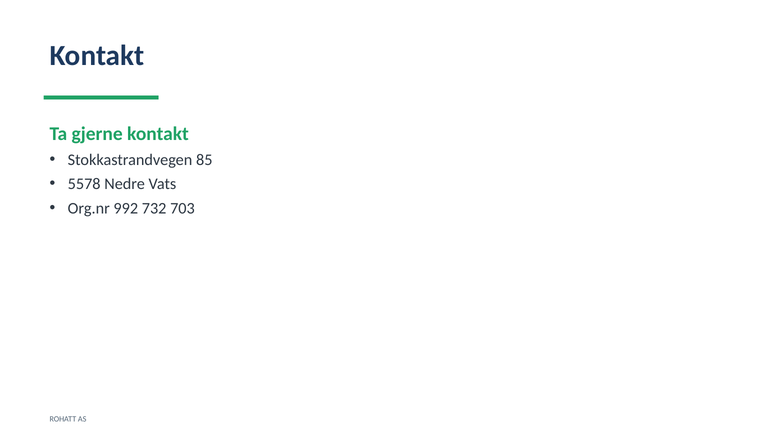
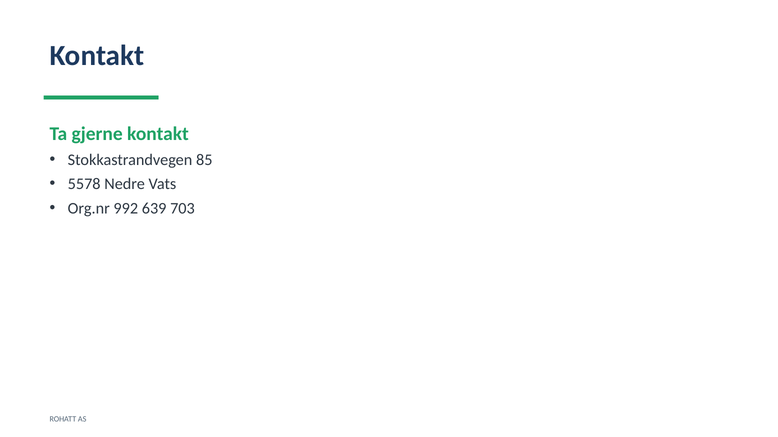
732: 732 -> 639 (154, 209)
